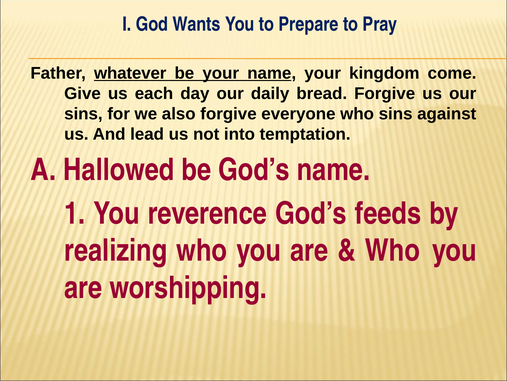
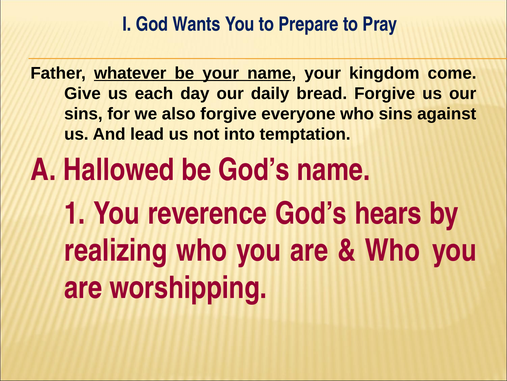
feeds: feeds -> hears (388, 213)
